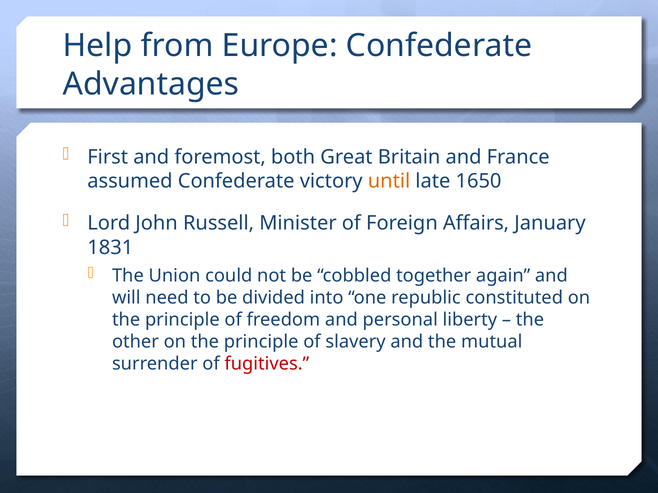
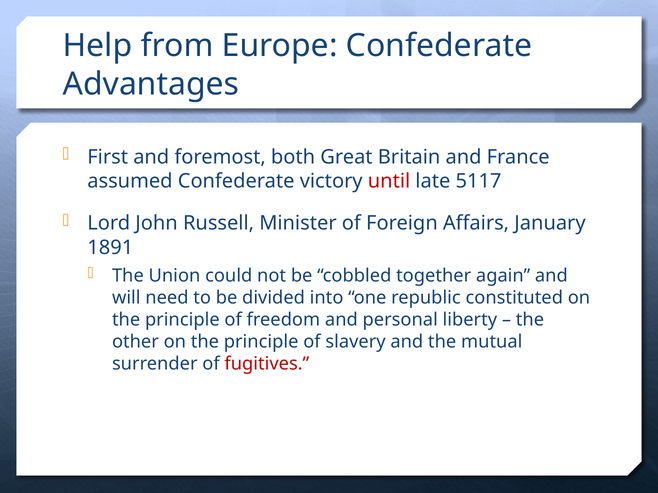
until colour: orange -> red (389, 181)
1650: 1650 -> 5117 (479, 181)
1831: 1831 -> 1891 (110, 248)
